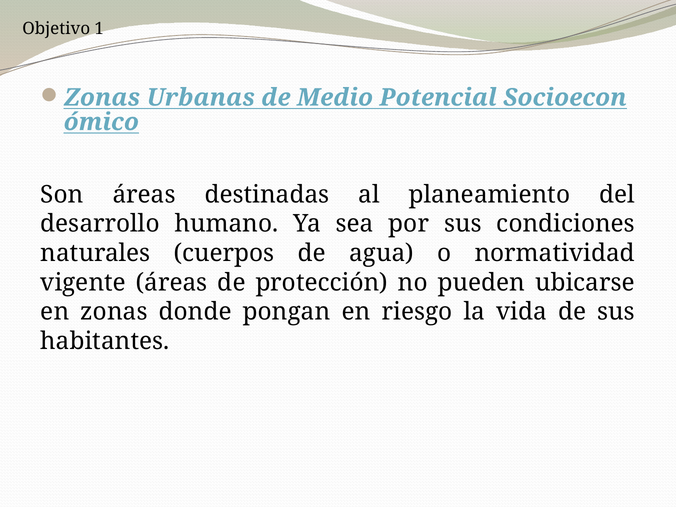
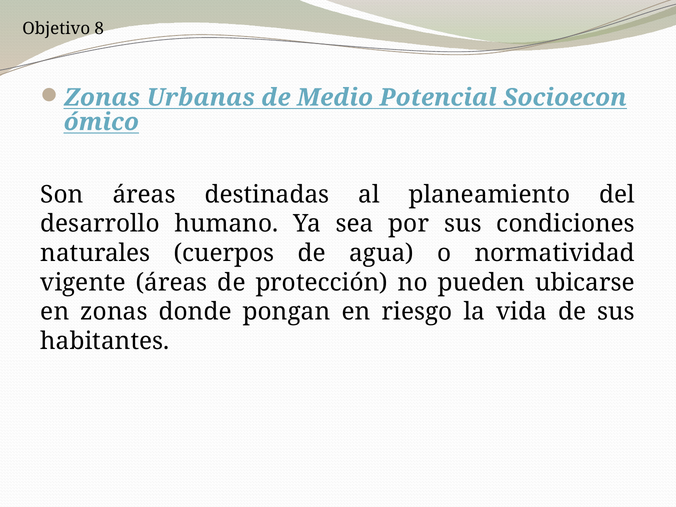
1: 1 -> 8 (99, 29)
